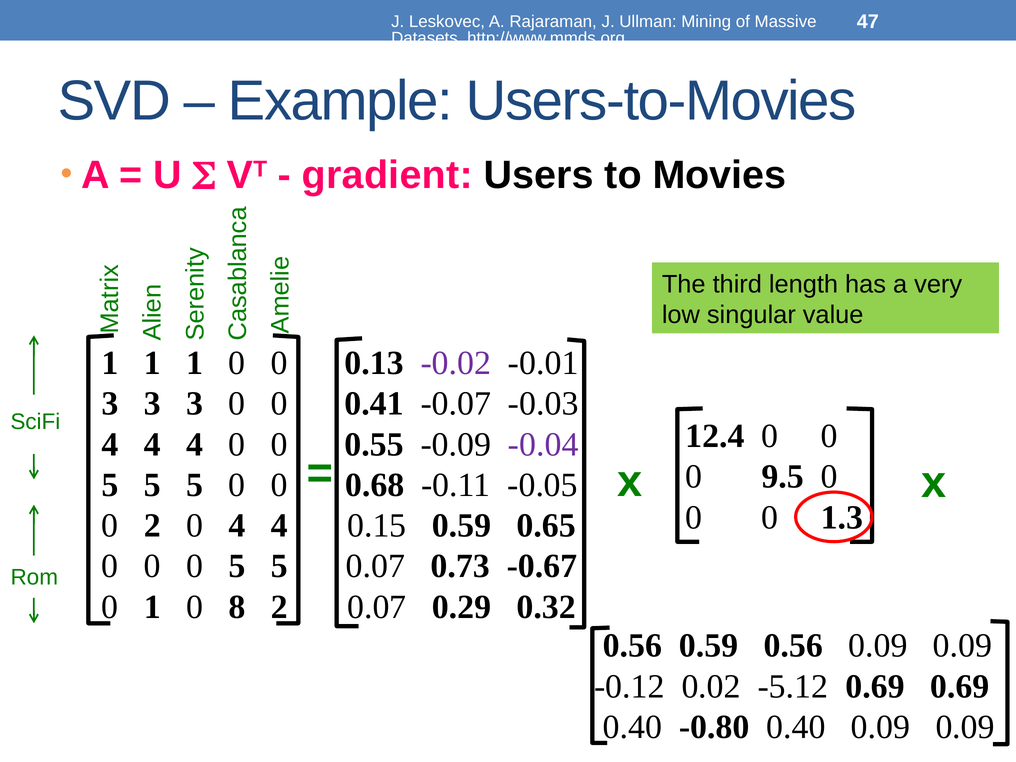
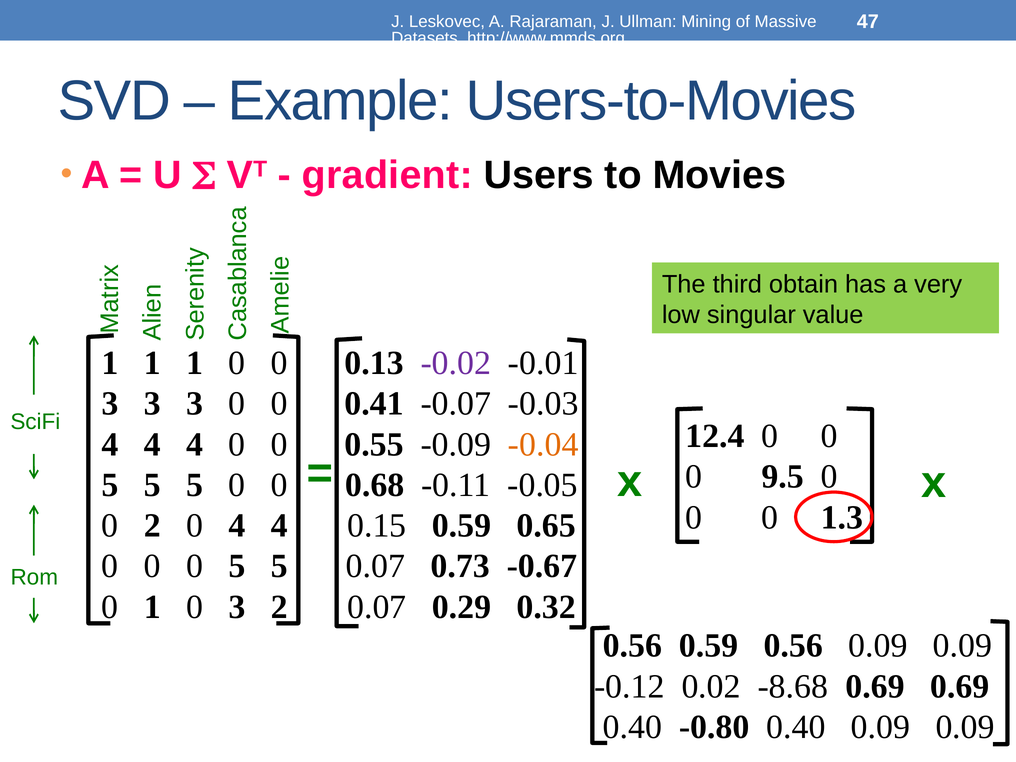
length: length -> obtain (804, 284)
-0.04 colour: purple -> orange (543, 444)
1 0 8: 8 -> 3 (237, 607)
-5.12: -5.12 -> -8.68 (793, 686)
